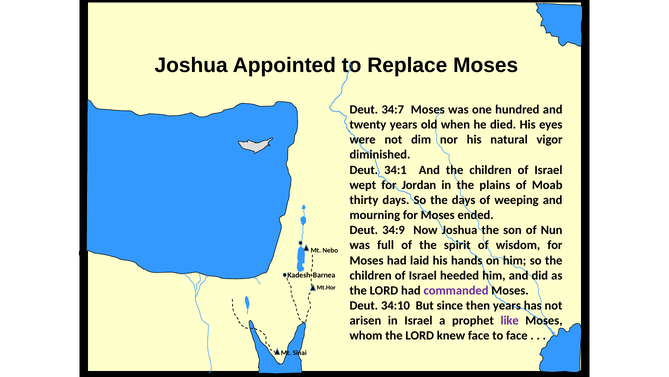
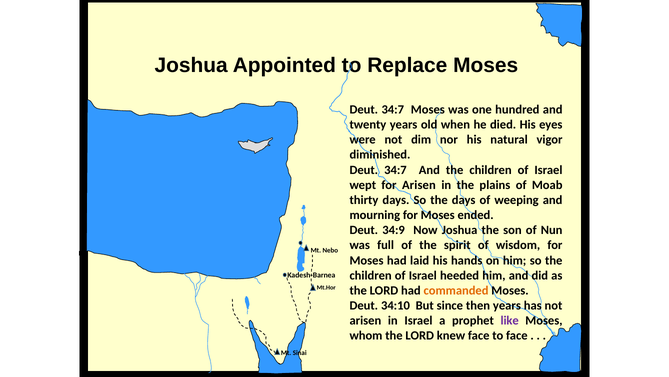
34:1: 34:1 -> 34:7 (395, 170)
for Jordan: Jordan -> Arisen (419, 185)
commanded colour: purple -> orange (456, 290)
